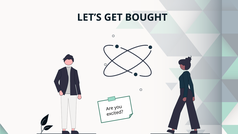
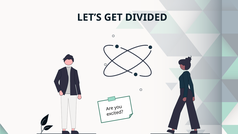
BOUGHT: BOUGHT -> DIVIDED (146, 17)
